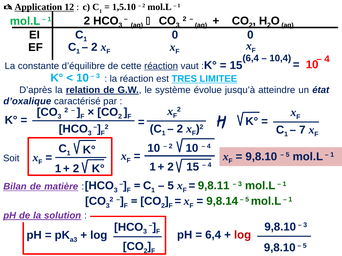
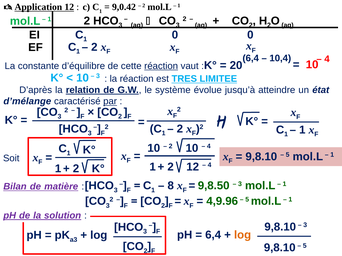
1,5.10: 1,5.10 -> 9,0.42 (124, 7)
15: 15 -> 20 (236, 66)
d’oxalique: d’oxalique -> d’mélange (27, 102)
par underline: none -> present (110, 102)
7: 7 -> 1 (302, 130)
2 15: 15 -> 12 (193, 167)
5: 5 -> 8 (171, 186)
9,8.11: 9,8.11 -> 9,8.50 (214, 186)
9,8.14: 9,8.14 -> 4,9.96 (222, 202)
log colour: red -> orange (243, 235)
